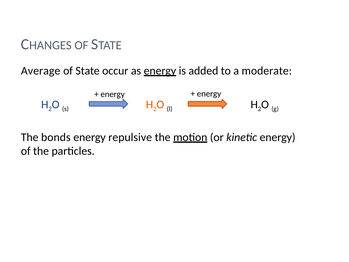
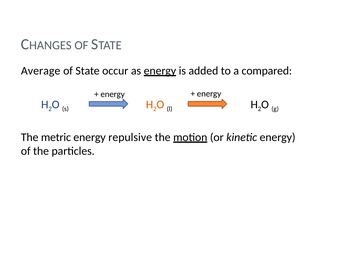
moderate: moderate -> compared (267, 71)
bonds: bonds -> metric (56, 137)
